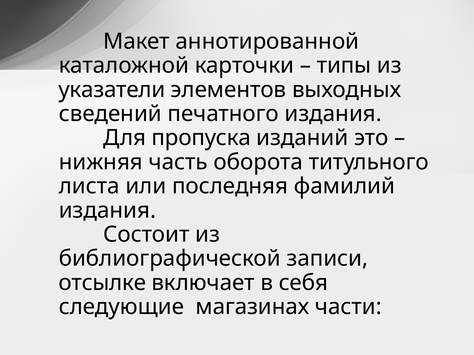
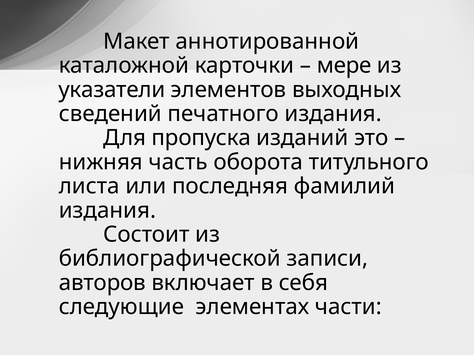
типы: типы -> мере (344, 66)
отсылке: отсылке -> авторов (102, 283)
магазинах: магазинах -> элементах (252, 307)
